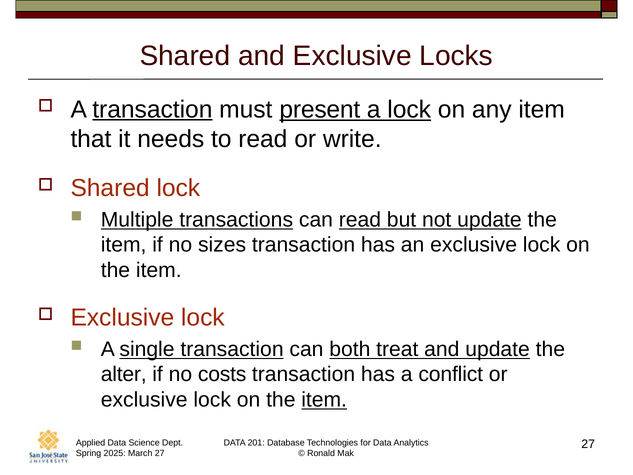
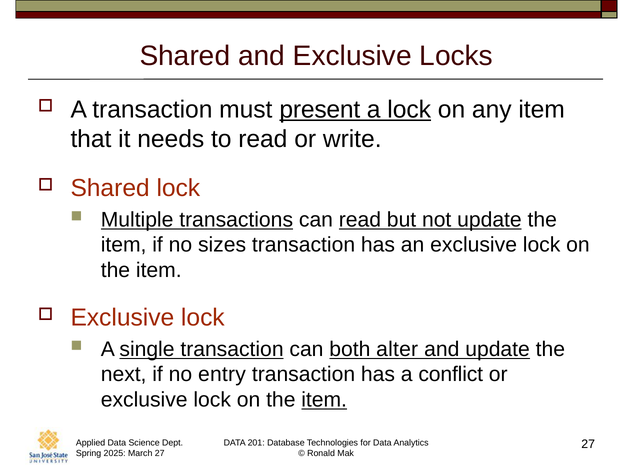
transaction underline: present -> none (152, 109)
treat: treat -> alter (397, 349)
alter: alter -> next (124, 374)
costs: costs -> entry (222, 374)
